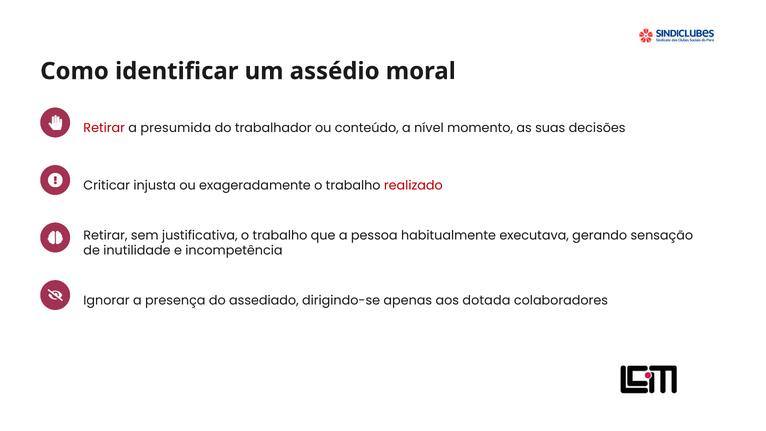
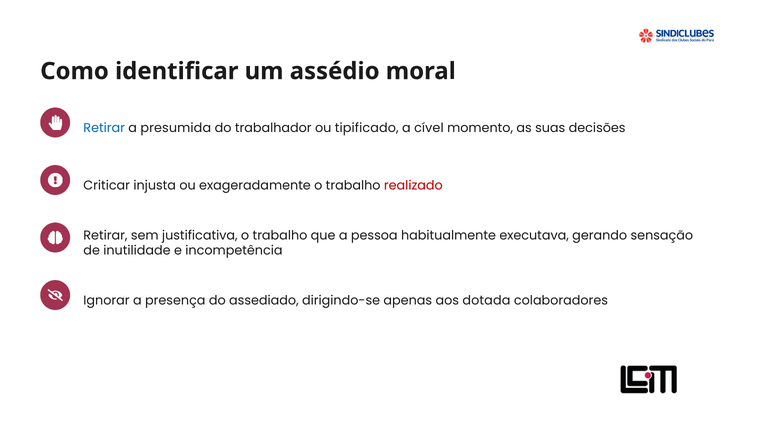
Retirar colour: red -> blue (104, 128)
conteúdo: conteúdo -> tipificado (367, 128)
nível: nível -> cível (429, 128)
